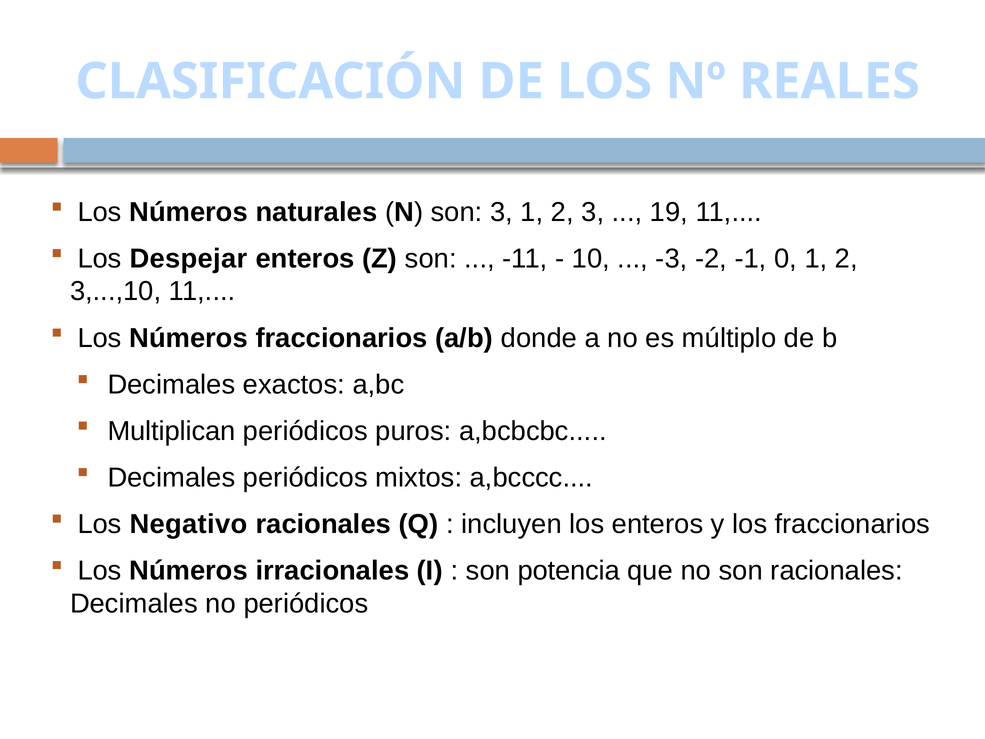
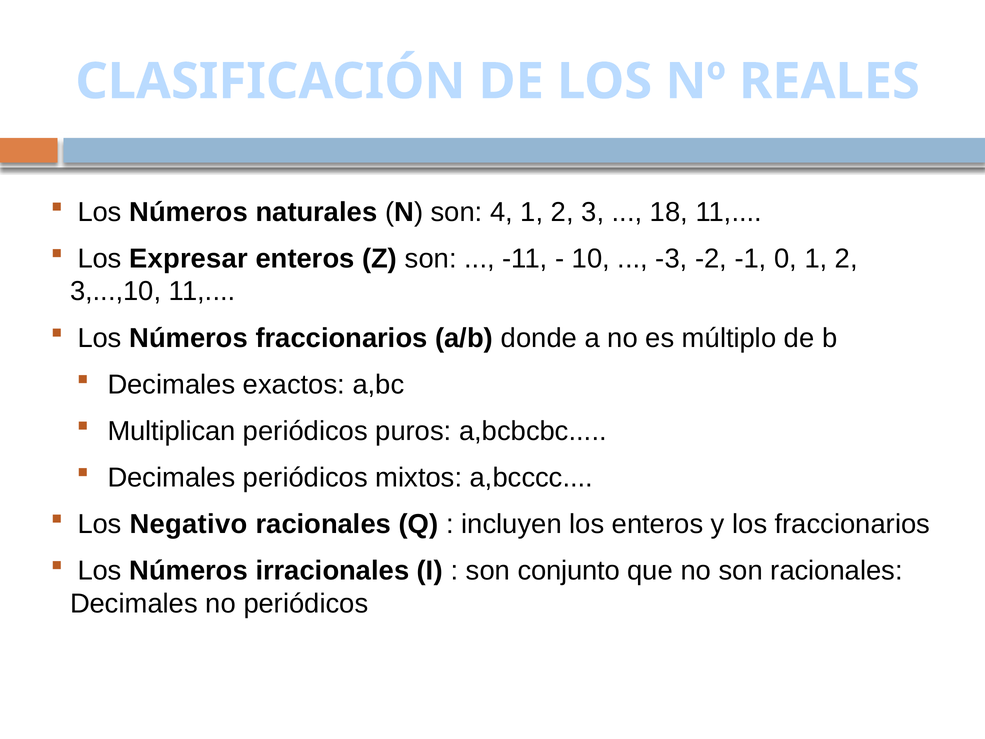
son 3: 3 -> 4 (501, 212)
19: 19 -> 18 (669, 212)
Despejar: Despejar -> Expresar (189, 259)
potencia: potencia -> conjunto (569, 571)
